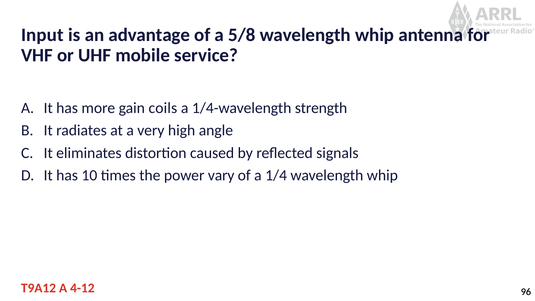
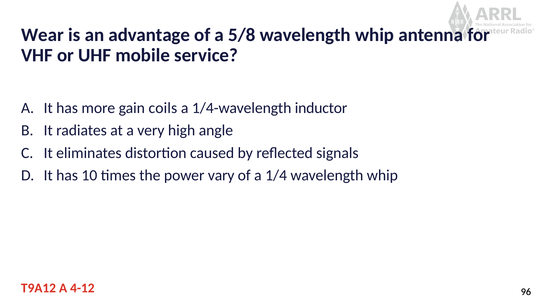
Input: Input -> Wear (43, 35)
strength: strength -> inductor (321, 108)
